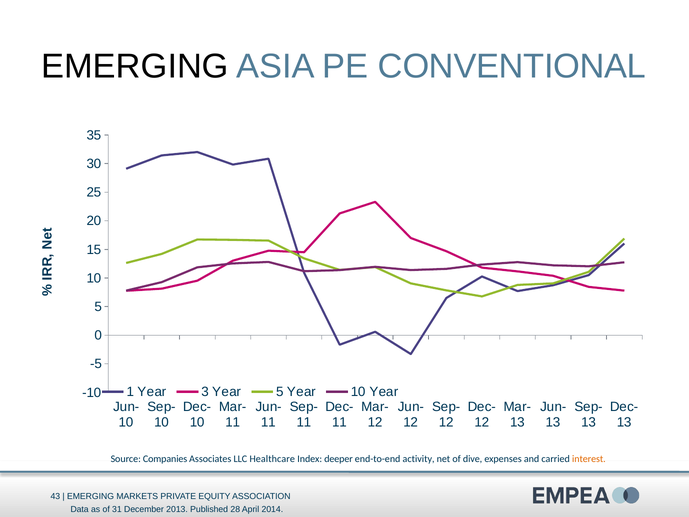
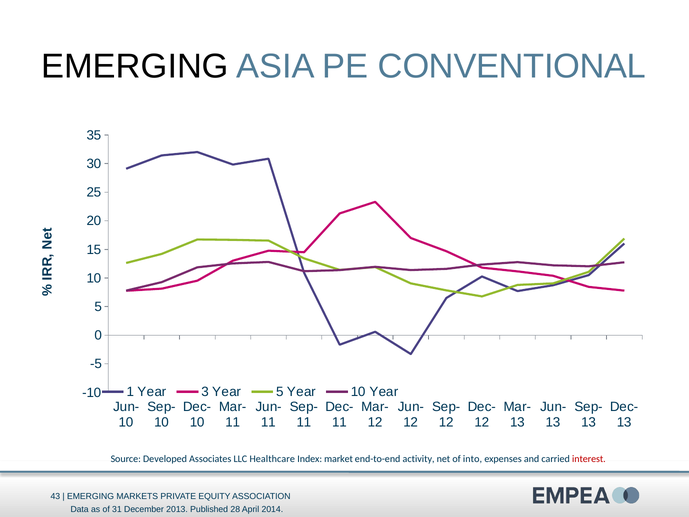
Companies: Companies -> Developed (165, 459)
deeper: deeper -> market (339, 459)
dive: dive -> into (472, 459)
interest colour: orange -> red (589, 459)
